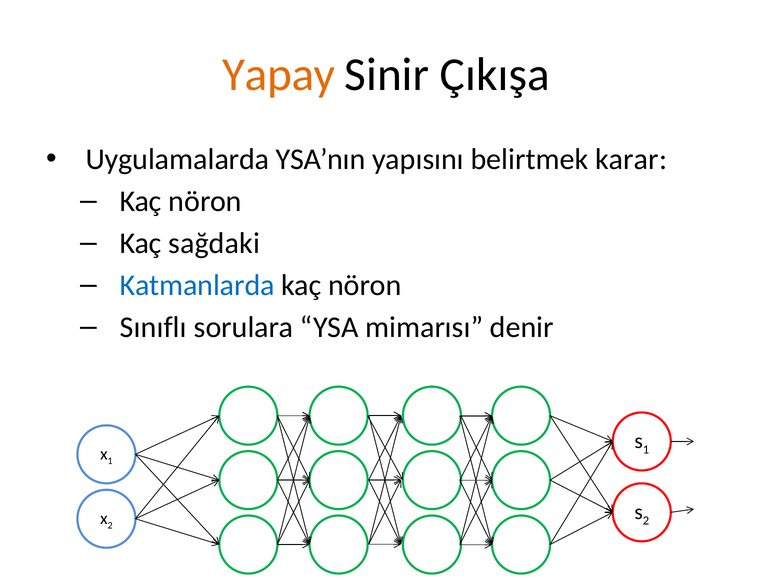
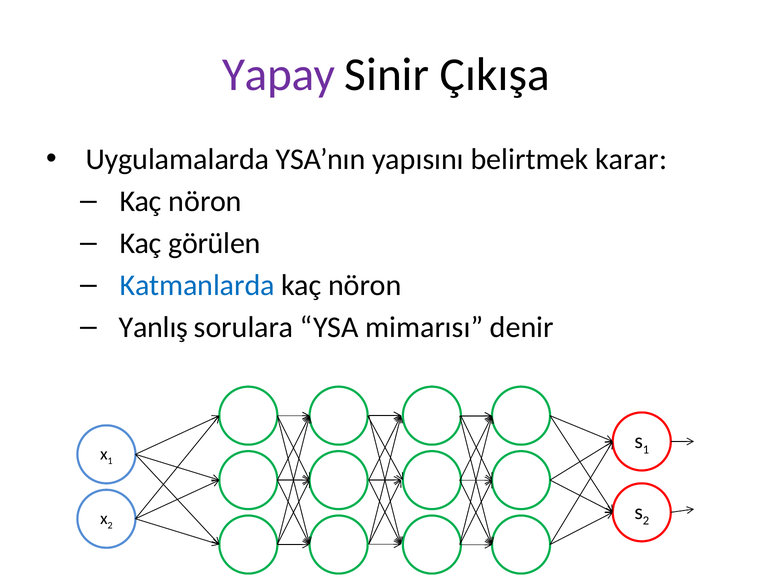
Yapay colour: orange -> purple (279, 75)
sağdaki: sağdaki -> görülen (214, 244)
Sınıflı: Sınıflı -> Yanlış (153, 328)
